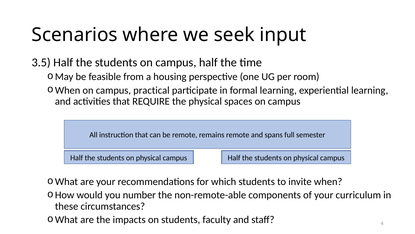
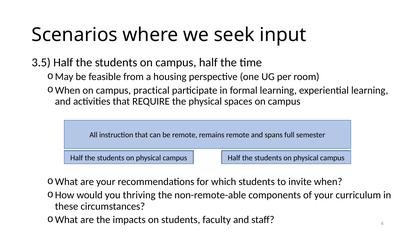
number: number -> thriving (139, 195)
